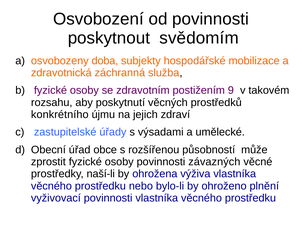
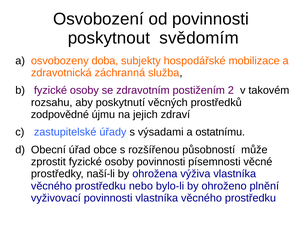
9: 9 -> 2 (231, 91)
konkrétního: konkrétního -> zodpovědné (60, 115)
umělecké: umělecké -> ostatnímu (220, 132)
závazných: závazných -> písemnosti (214, 162)
